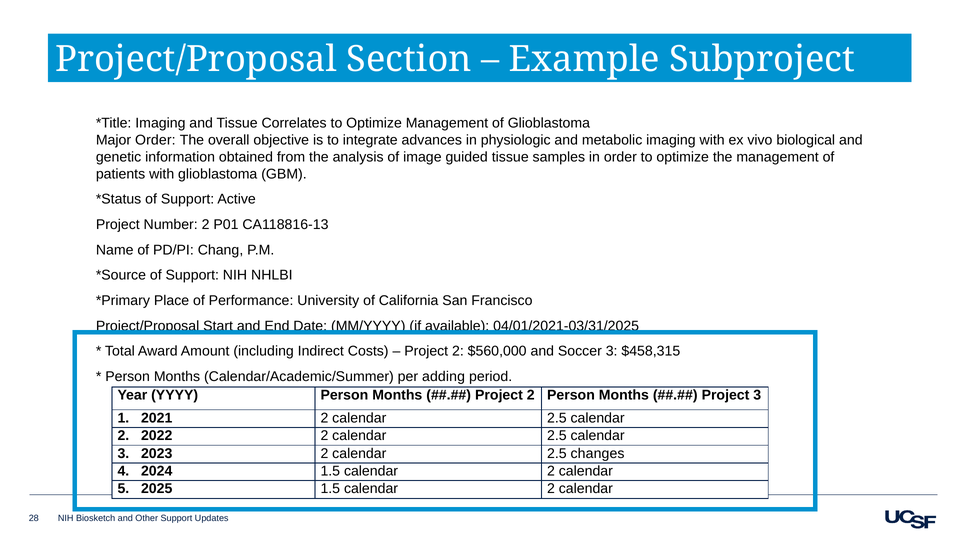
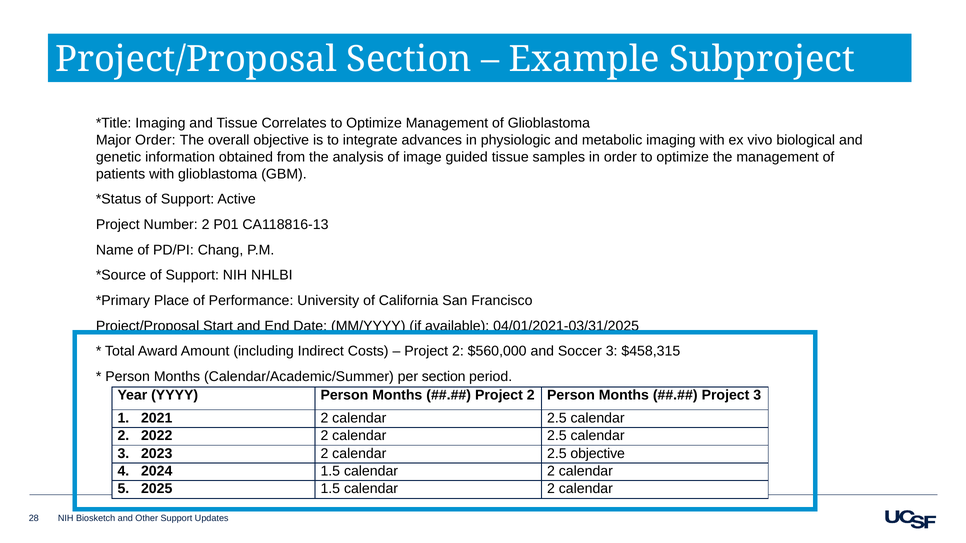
per adding: adding -> section (444, 377)
2.5 changes: changes -> objective (598, 454)
